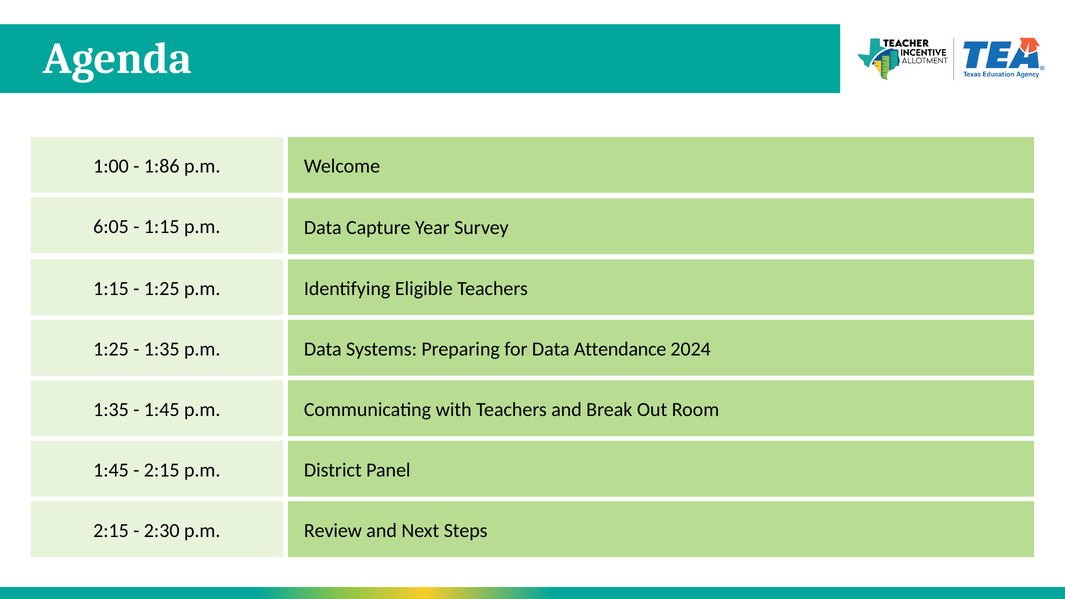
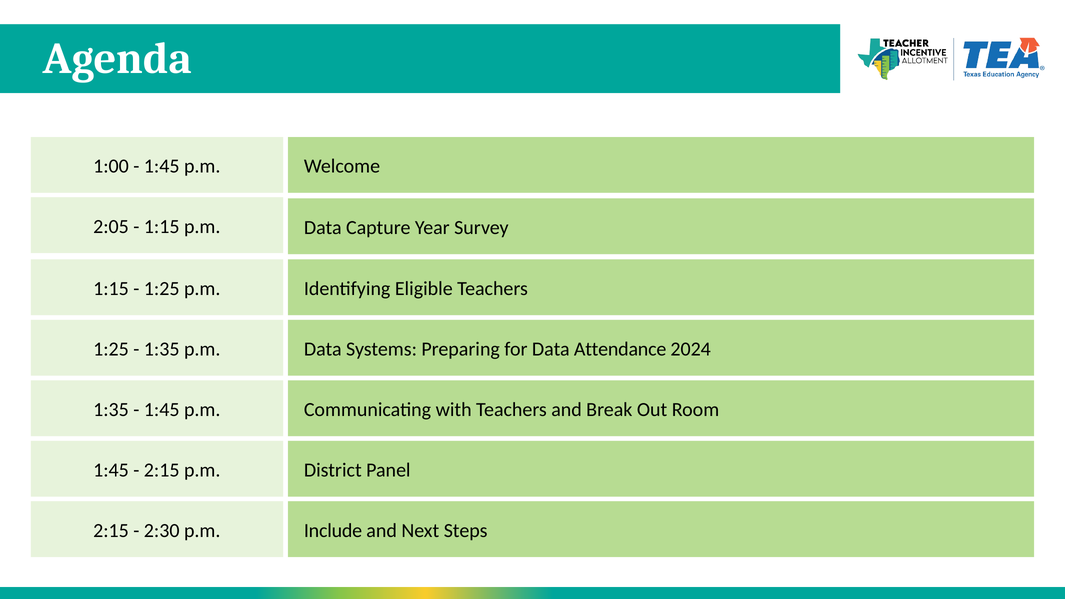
1:86: 1:86 -> 1:45 (162, 166)
6:05: 6:05 -> 2:05 (111, 227)
Review: Review -> Include (333, 531)
